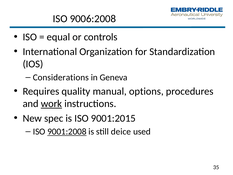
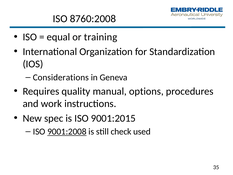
9006:2008: 9006:2008 -> 8760:2008 (93, 19)
controls: controls -> training (101, 37)
work underline: present -> none (51, 104)
deice: deice -> check (121, 131)
